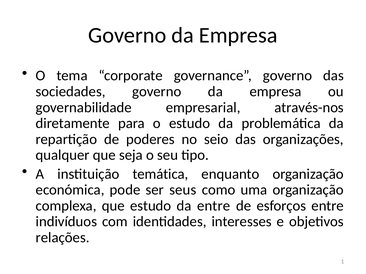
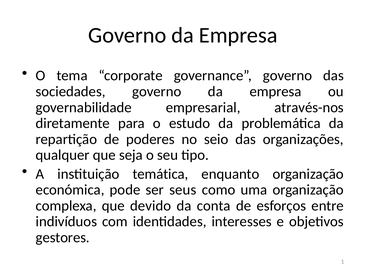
que estudo: estudo -> devido (151, 206)
da entre: entre -> conta (214, 206)
relações: relações -> gestores (63, 238)
